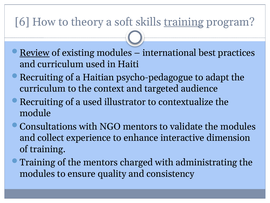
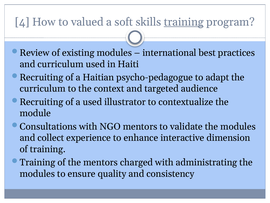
6: 6 -> 4 (22, 22)
theory: theory -> valued (87, 22)
Review underline: present -> none (35, 53)
